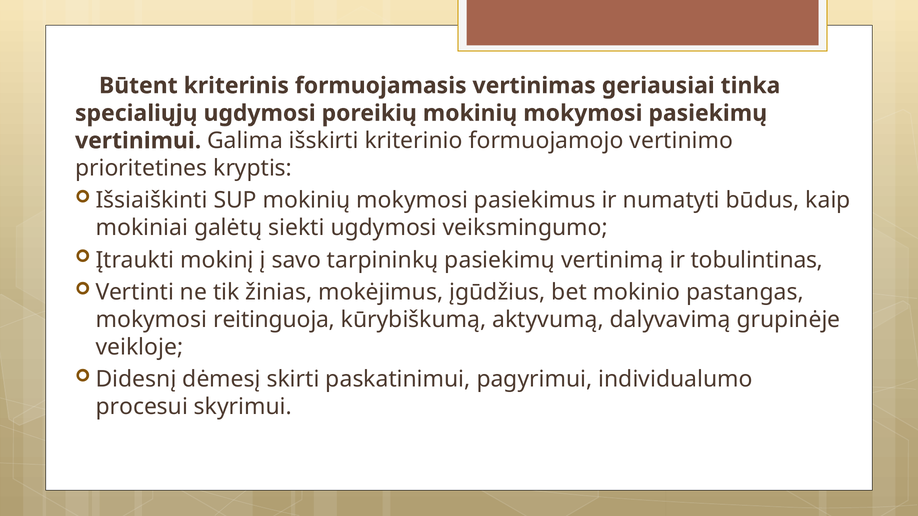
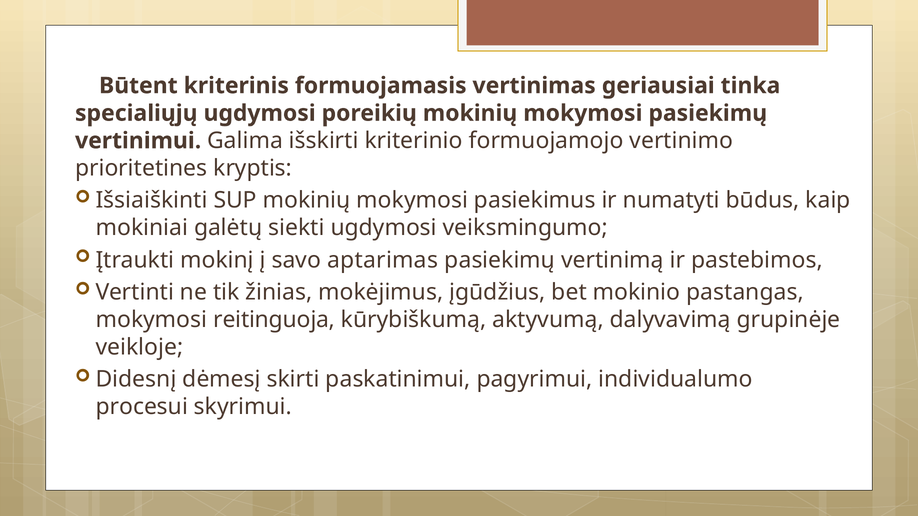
tarpininkų: tarpininkų -> aptarimas (383, 260)
tobulintinas: tobulintinas -> pastebimos (757, 260)
